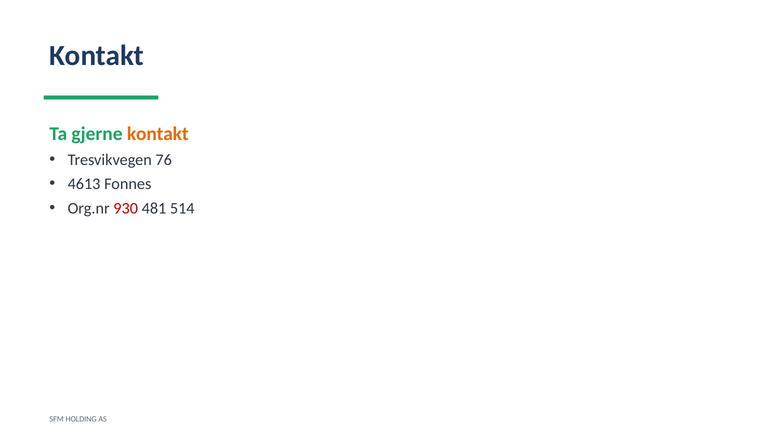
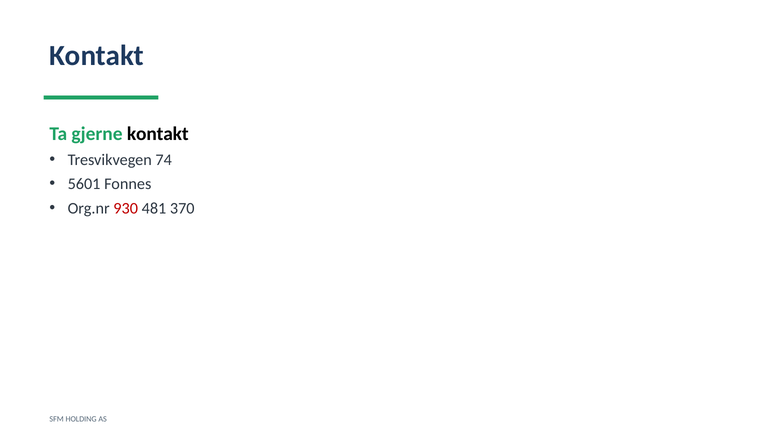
kontakt colour: orange -> black (158, 134)
76: 76 -> 74 (164, 160)
4613: 4613 -> 5601 (84, 184)
514: 514 -> 370 (182, 208)
